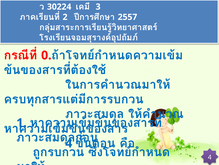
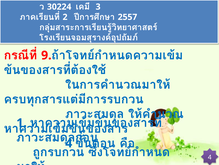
0: 0 -> 9 (46, 55)
